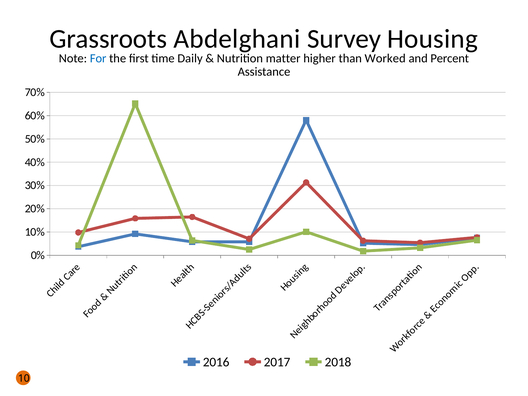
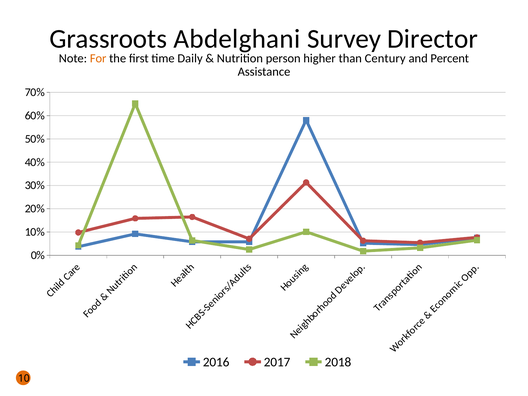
Housing: Housing -> Director (433, 39)
For colour: blue -> orange (98, 58)
matter: matter -> person (283, 58)
Worked: Worked -> Century (385, 58)
